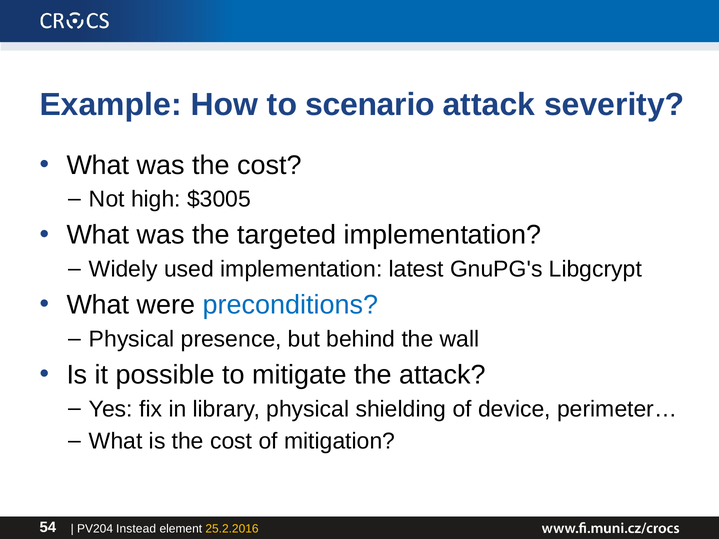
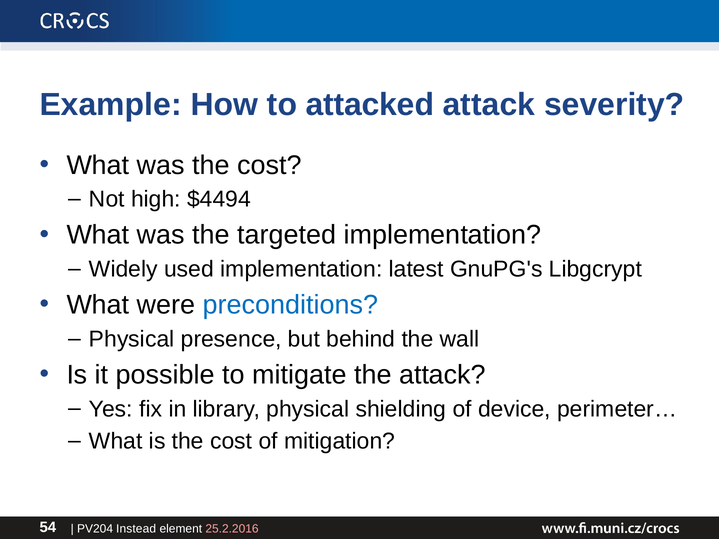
scenario: scenario -> attacked (370, 105)
$3005: $3005 -> $4494 (219, 200)
25.2.2016 colour: yellow -> pink (232, 529)
